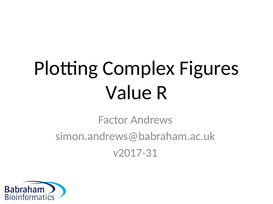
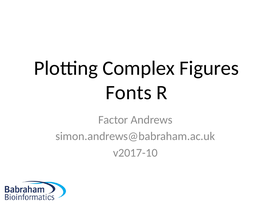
Value: Value -> Fonts (129, 93)
v2017-31: v2017-31 -> v2017-10 (135, 153)
